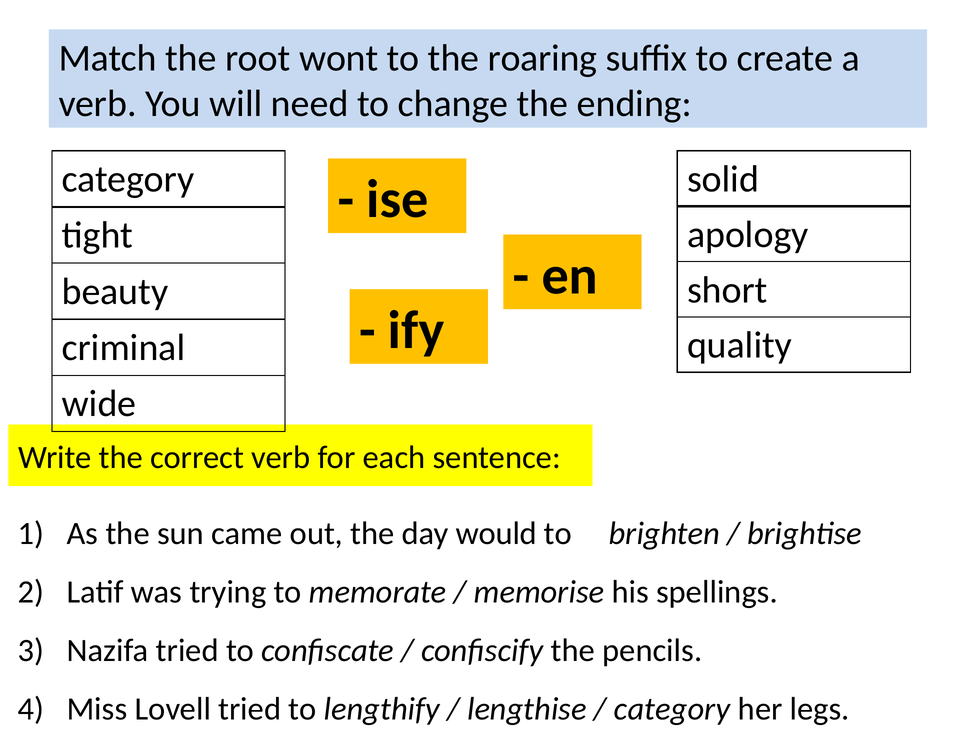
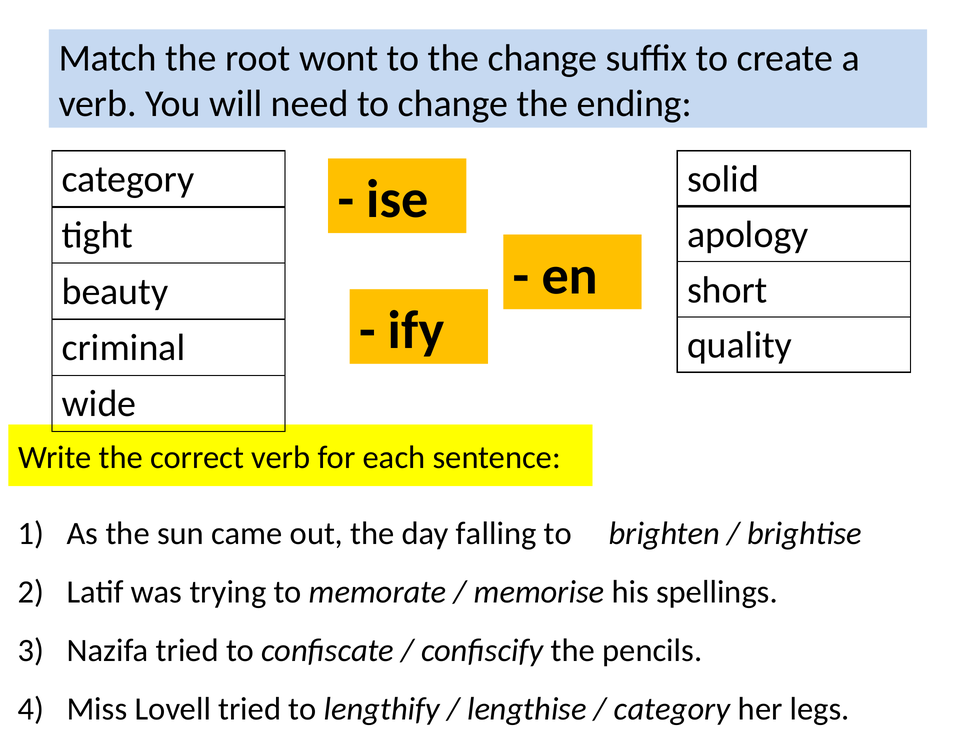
the roaring: roaring -> change (543, 58)
would: would -> falling (496, 533)
